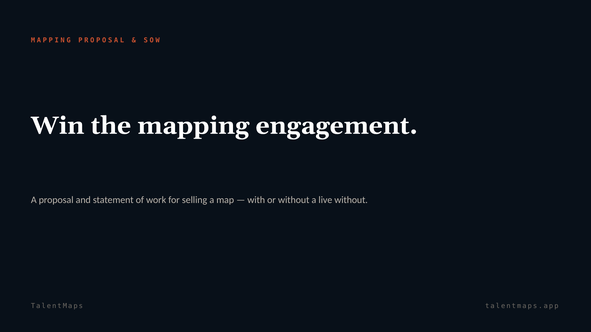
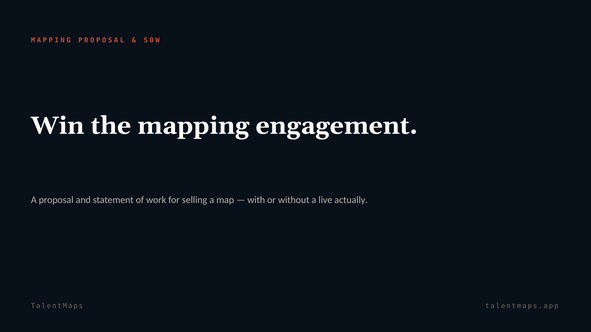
live without: without -> actually (351, 200)
